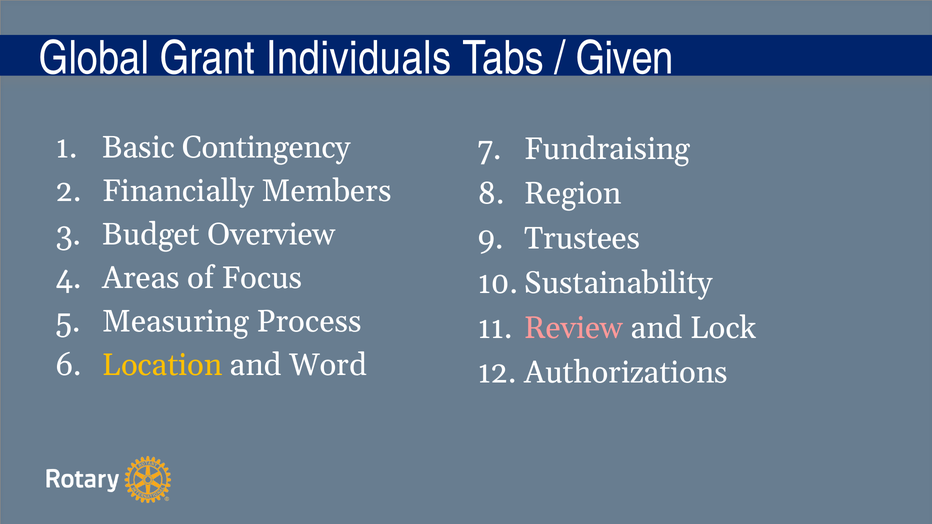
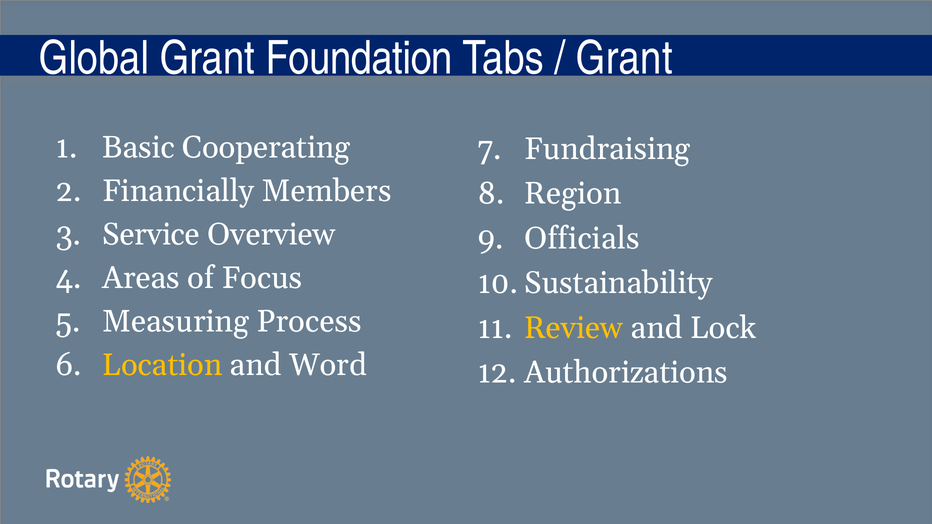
Individuals: Individuals -> Foundation (359, 59)
Given: Given -> Grant (624, 59)
Contingency: Contingency -> Cooperating (266, 148)
Budget: Budget -> Service (151, 235)
Trustees: Trustees -> Officials (582, 238)
Review colour: pink -> yellow (574, 328)
